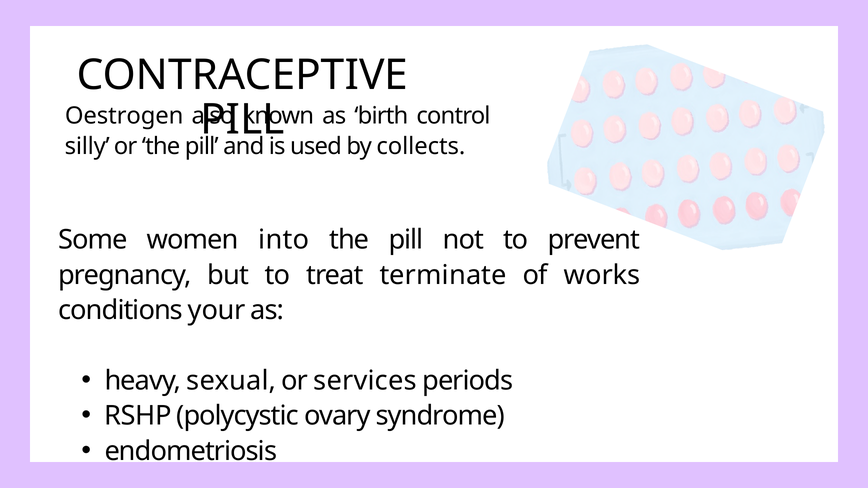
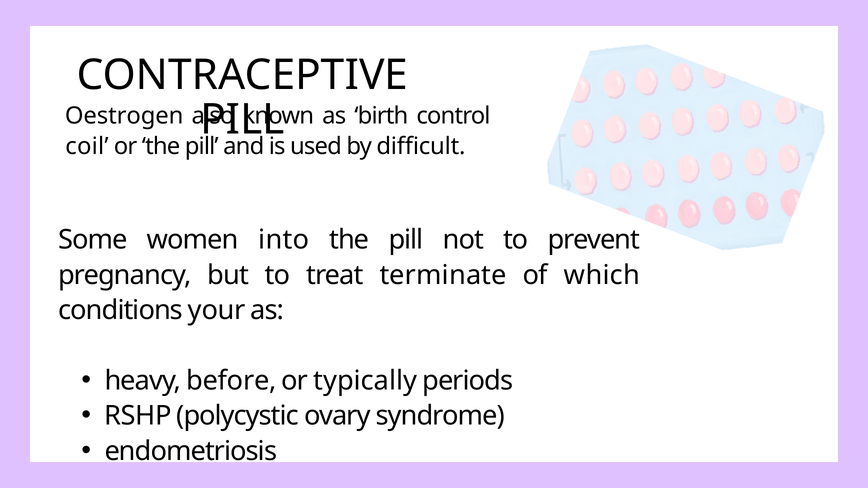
silly: silly -> coil (87, 147)
collects: collects -> difficult (421, 147)
works: works -> which (602, 275)
sexual: sexual -> before (231, 381)
services: services -> typically (365, 381)
